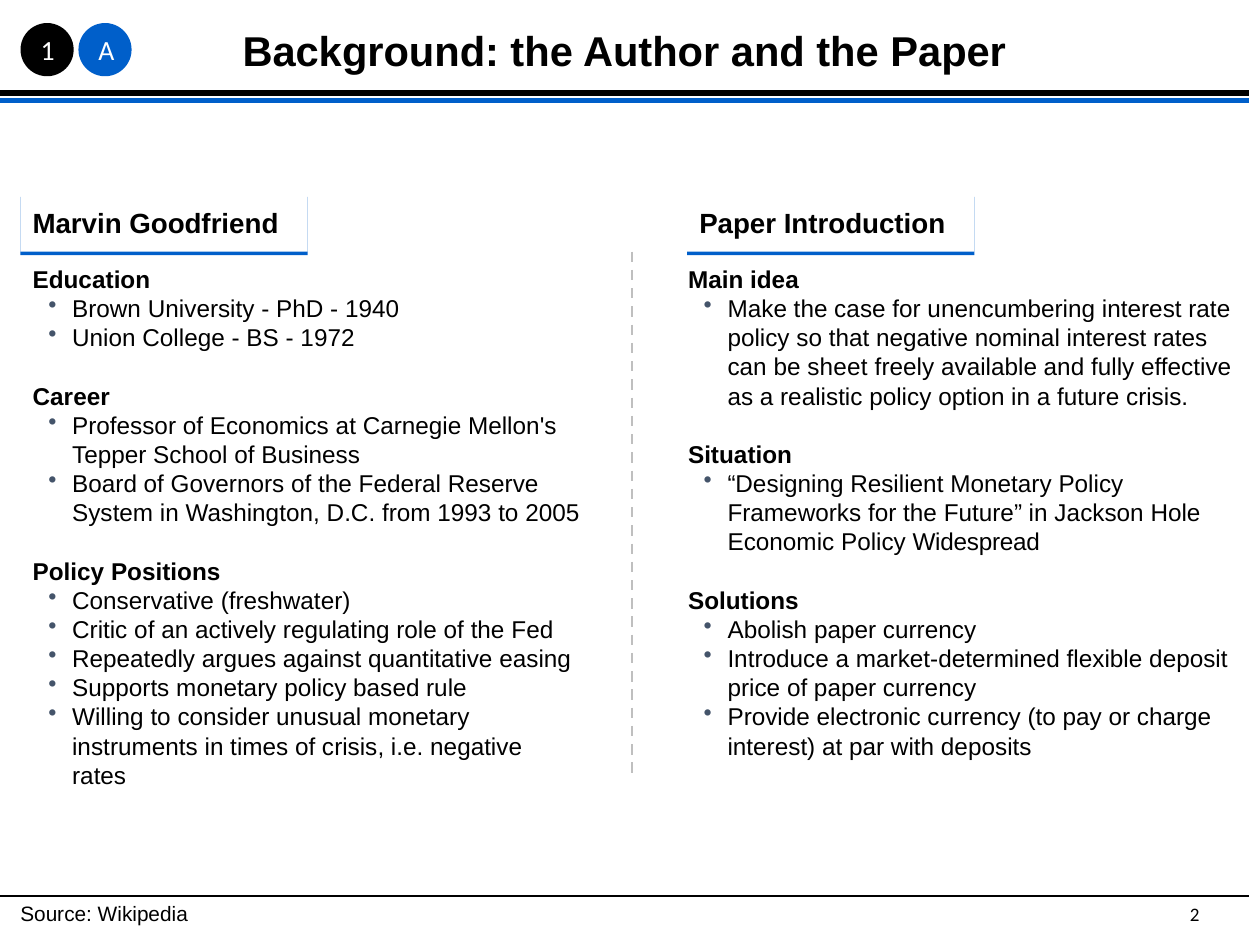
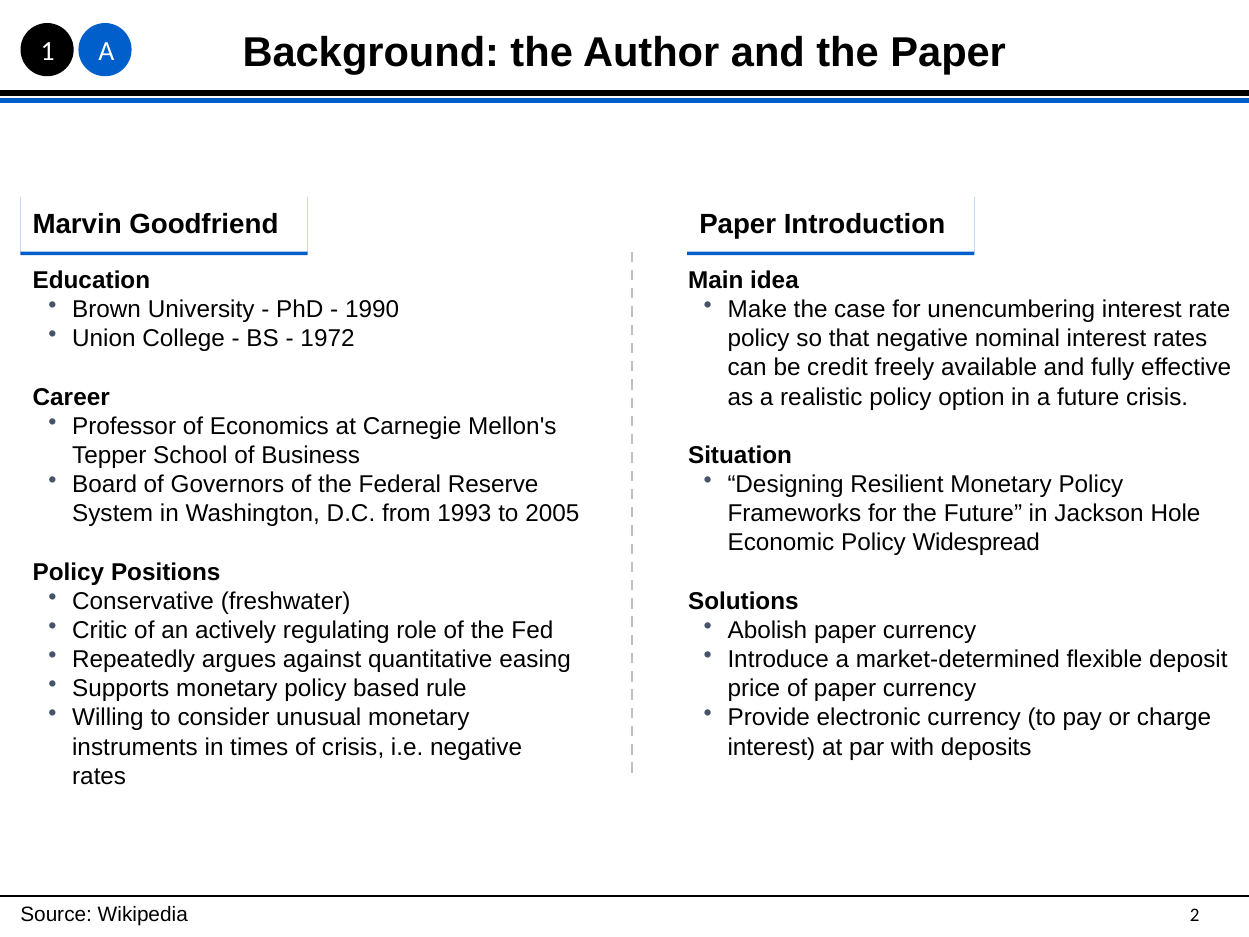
1940: 1940 -> 1990 (372, 309)
sheet: sheet -> credit (838, 368)
